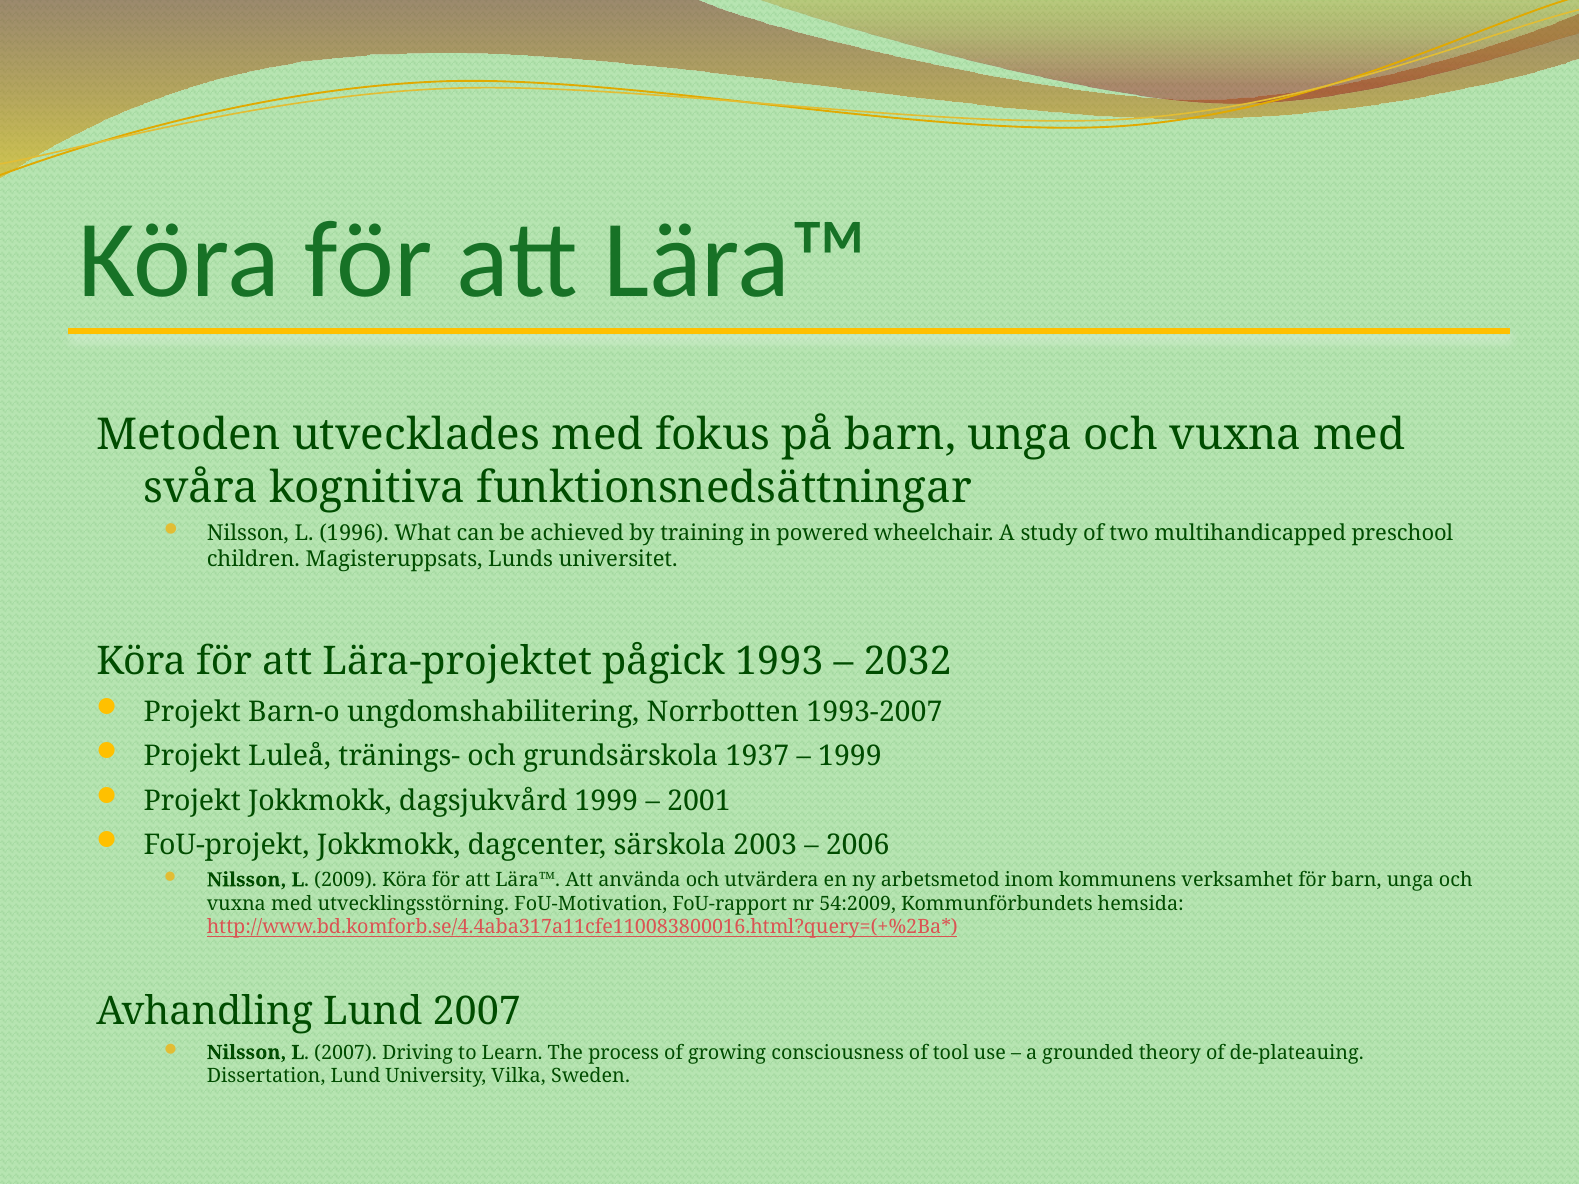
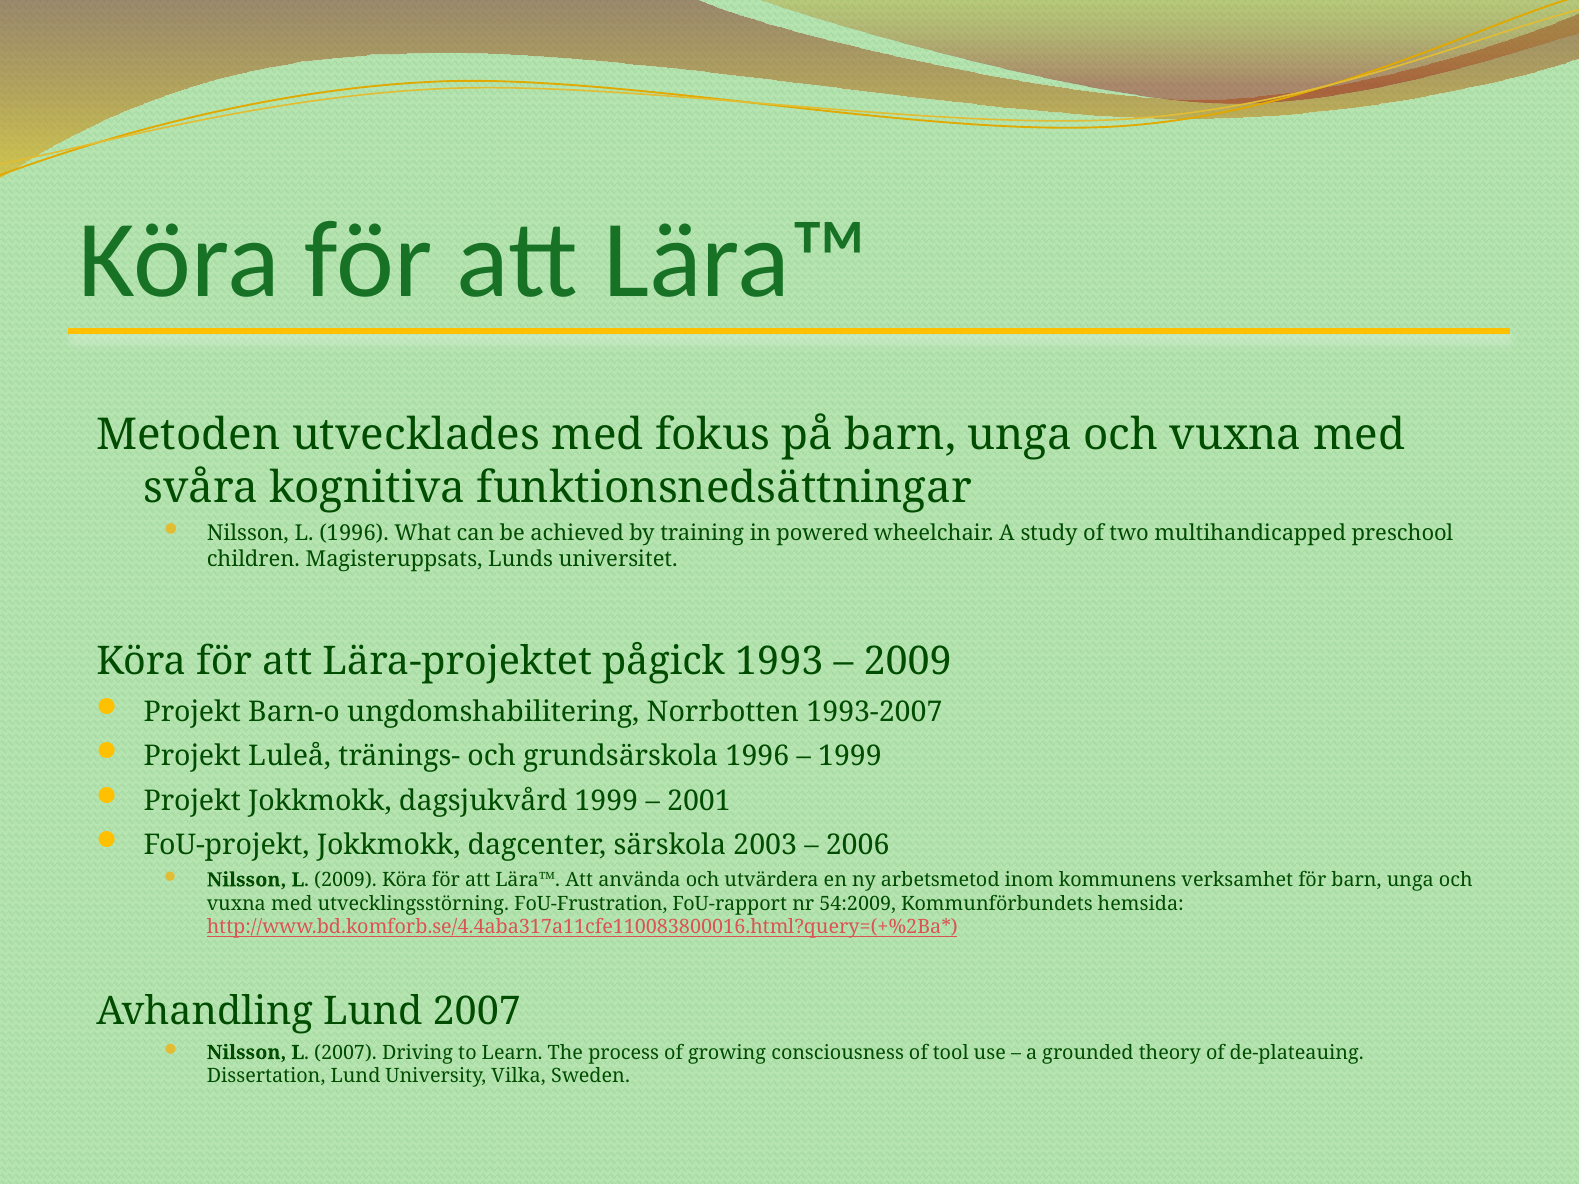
2032: 2032 -> 2009 (908, 662)
grundsärskola 1937: 1937 -> 1996 (758, 756)
FoU-Motivation: FoU-Motivation -> FoU-Frustration (591, 904)
